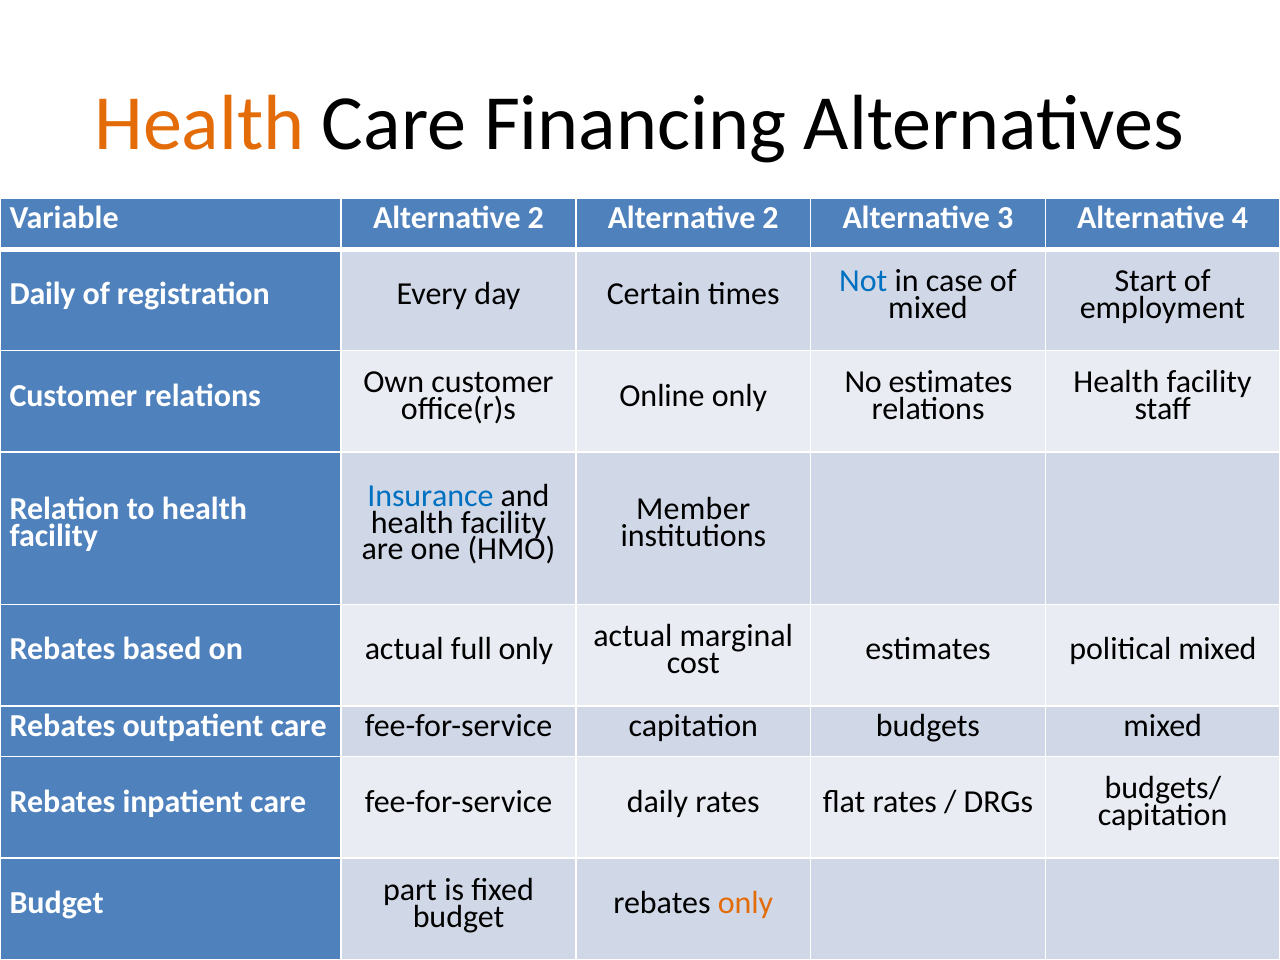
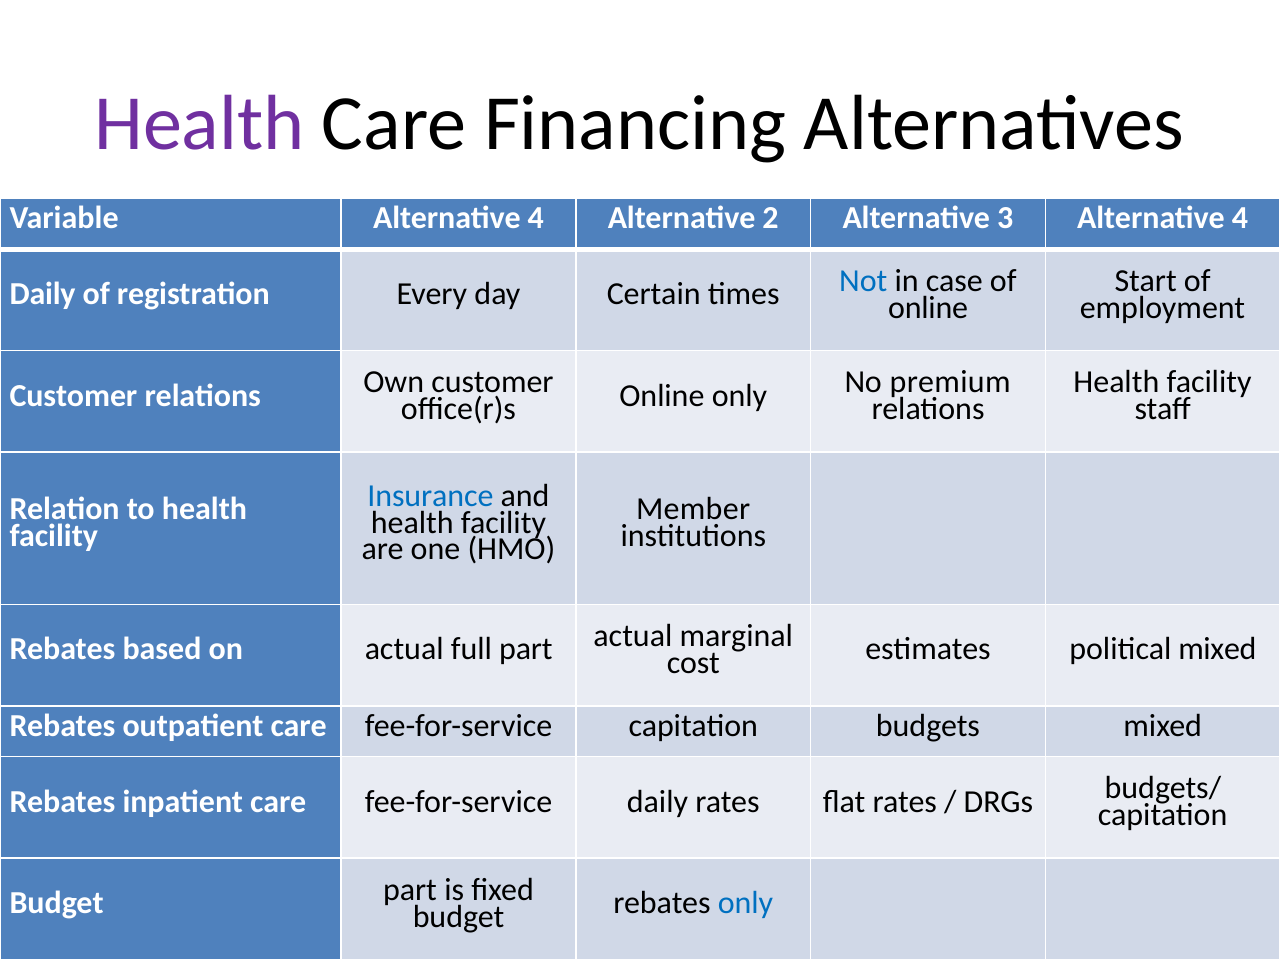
Health colour: orange -> purple (199, 124)
Variable Alternative 2: 2 -> 4 (536, 218)
mixed: mixed -> online (928, 307)
No estimates: estimates -> premium (950, 382)
full only: only -> part (526, 649)
only colour: orange -> blue (745, 903)
